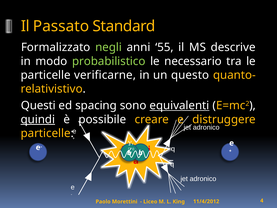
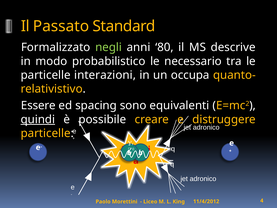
55: 55 -> 80 (164, 47)
probabilistico colour: light green -> white (109, 61)
verificarne: verificarne -> interazioni (105, 75)
questo: questo -> occupa (190, 75)
Questi: Questi -> Essere (38, 105)
equivalenti underline: present -> none (179, 105)
